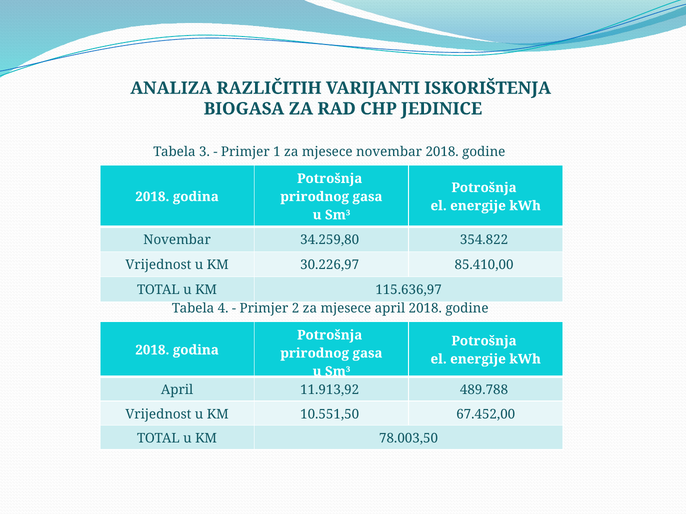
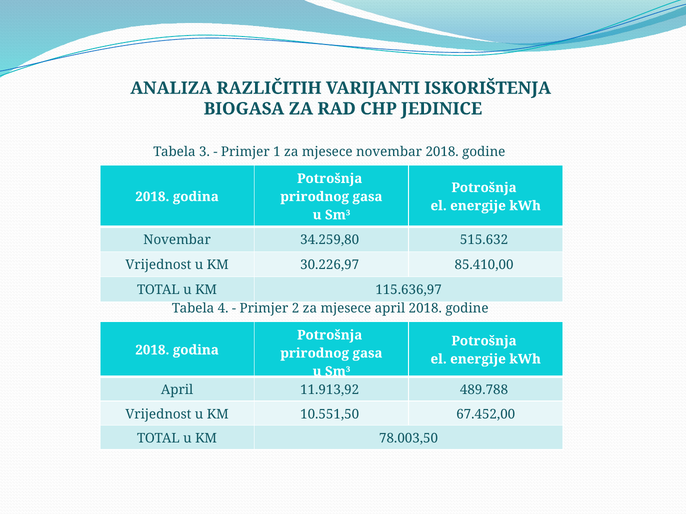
354.822: 354.822 -> 515.632 (484, 240)
